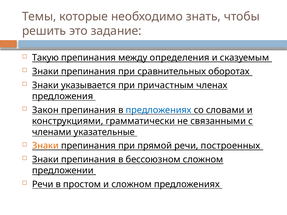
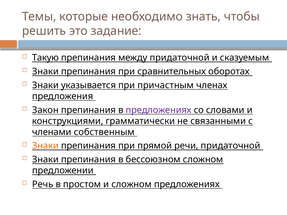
между определения: определения -> придаточной (180, 58)
предложениях colour: blue -> purple (159, 110)
указательные: указательные -> собственным (104, 132)
речи построенных: построенных -> придаточной (231, 146)
Речи: Речи -> Речь (43, 184)
